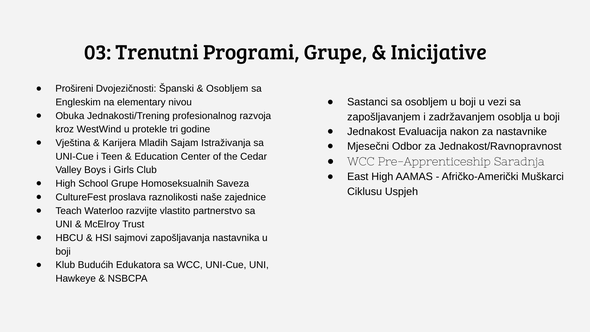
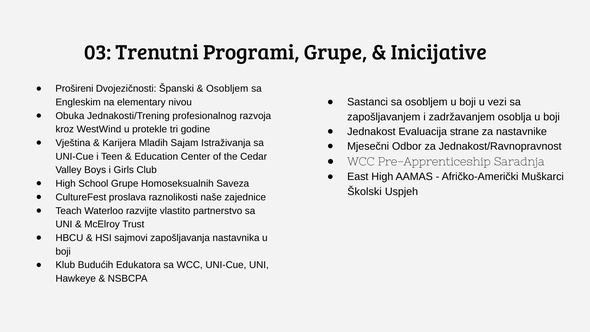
nakon: nakon -> strane (464, 132)
Ciklusu: Ciklusu -> Školski (365, 191)
